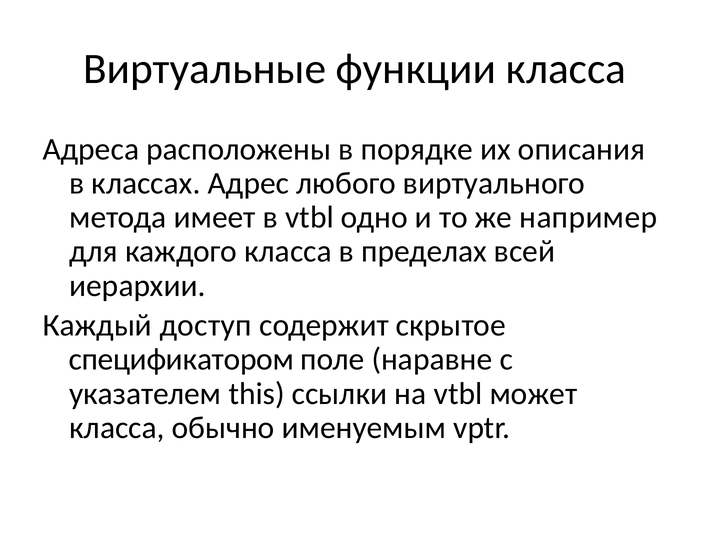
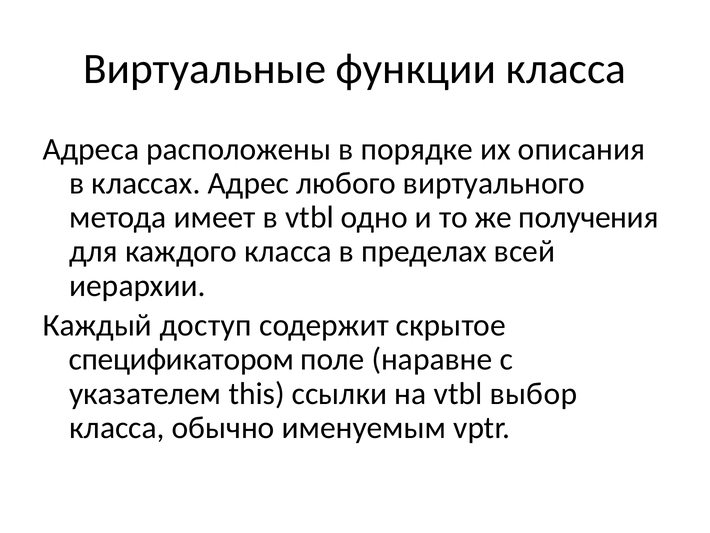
например: например -> получения (589, 217)
может: может -> выбор (533, 393)
